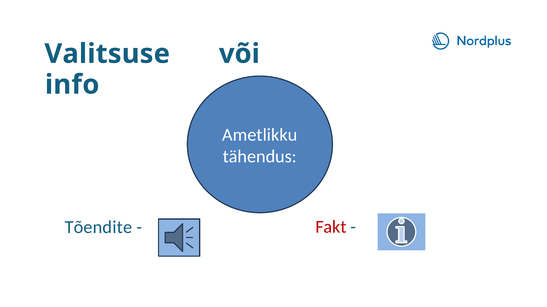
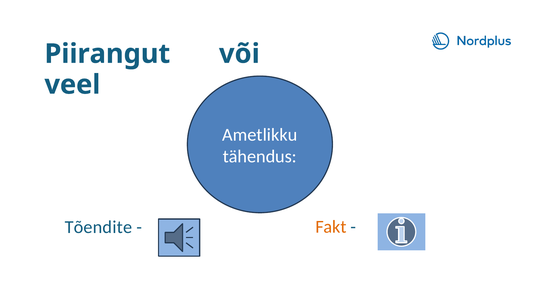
Valitsuse: Valitsuse -> Piirangut (107, 54)
info: info -> veel (72, 85)
Fakt colour: red -> orange (331, 227)
